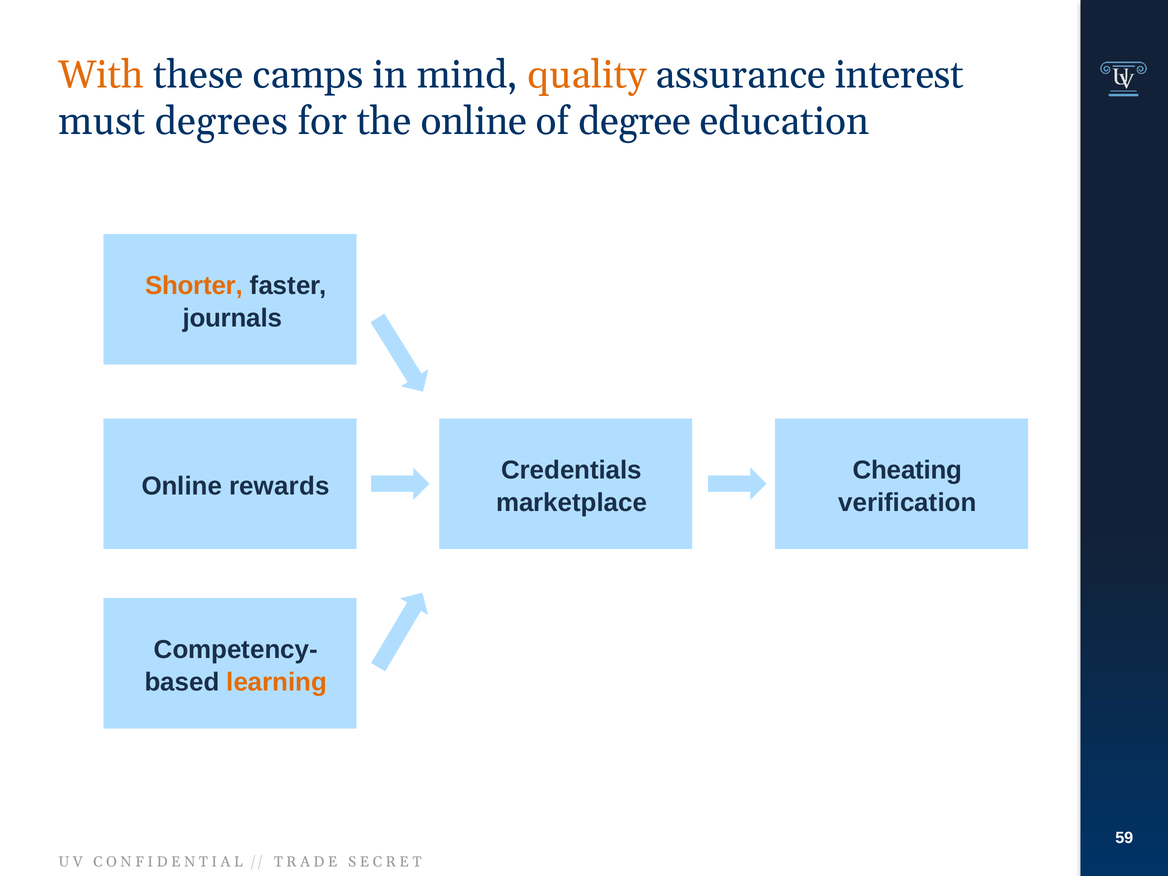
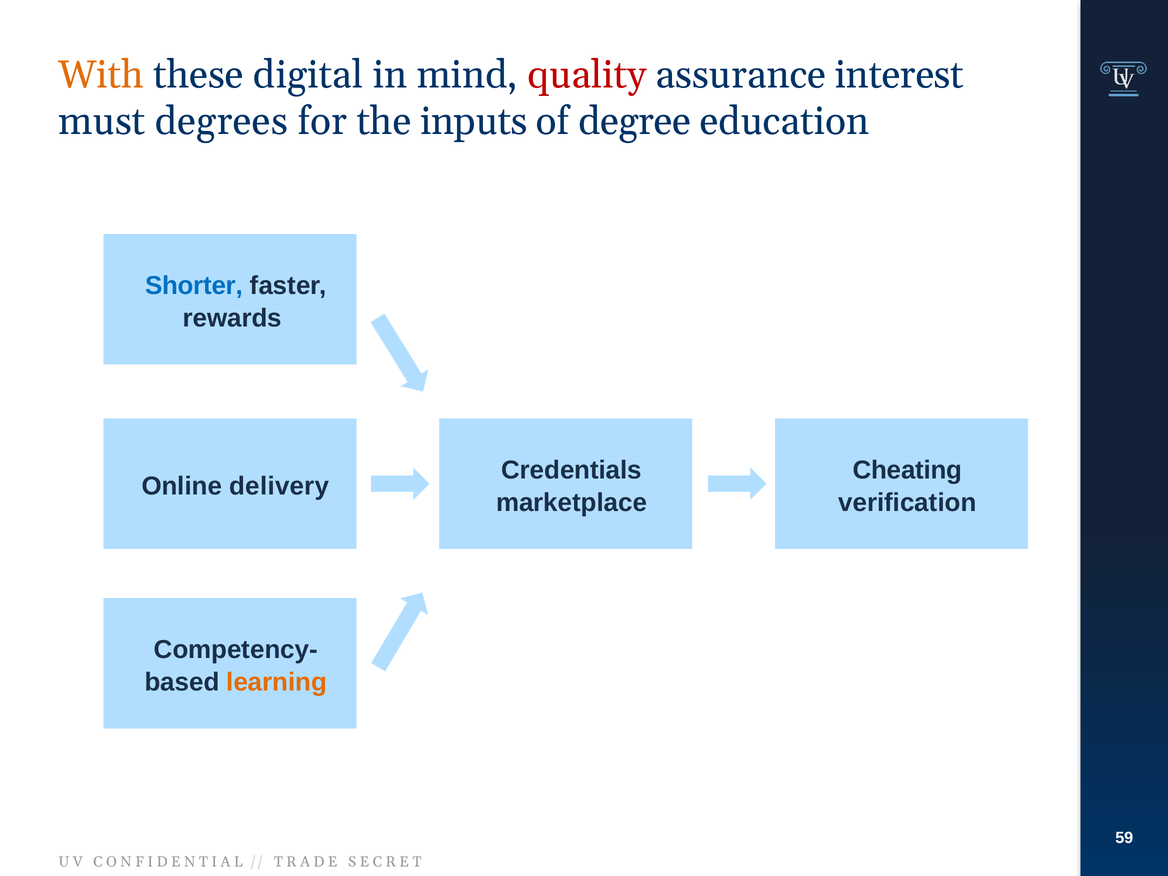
camps: camps -> digital (308, 75)
quality colour: orange -> red (587, 75)
the online: online -> inputs (474, 121)
Shorter colour: orange -> blue (194, 285)
journals: journals -> rewards (232, 318)
rewards: rewards -> delivery (279, 486)
